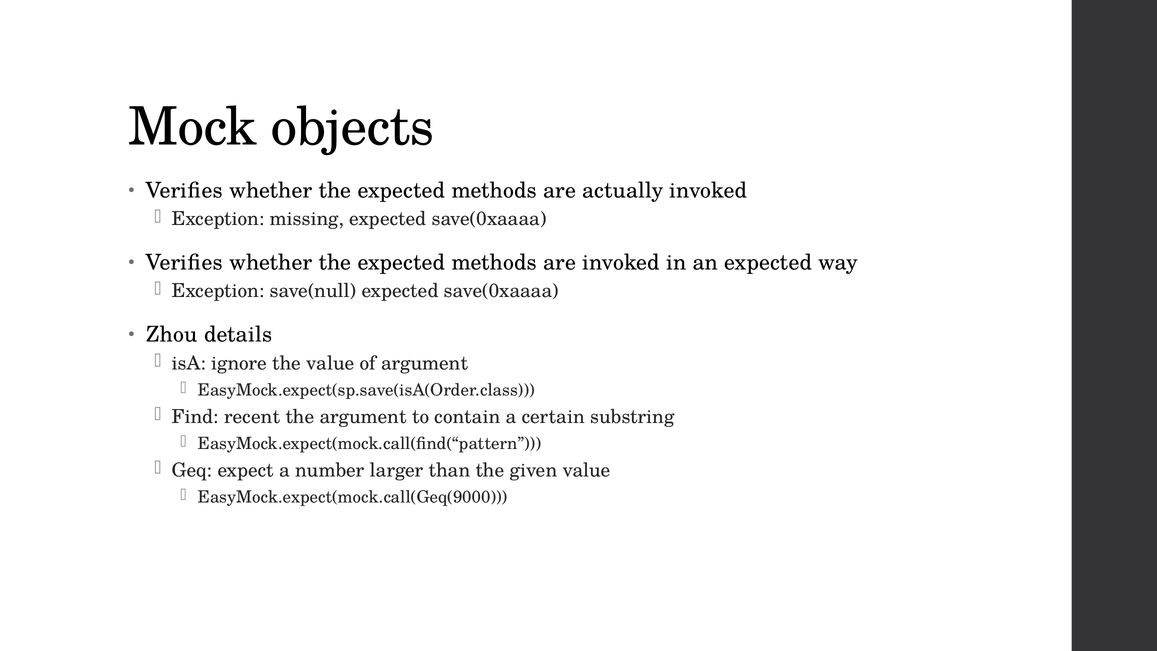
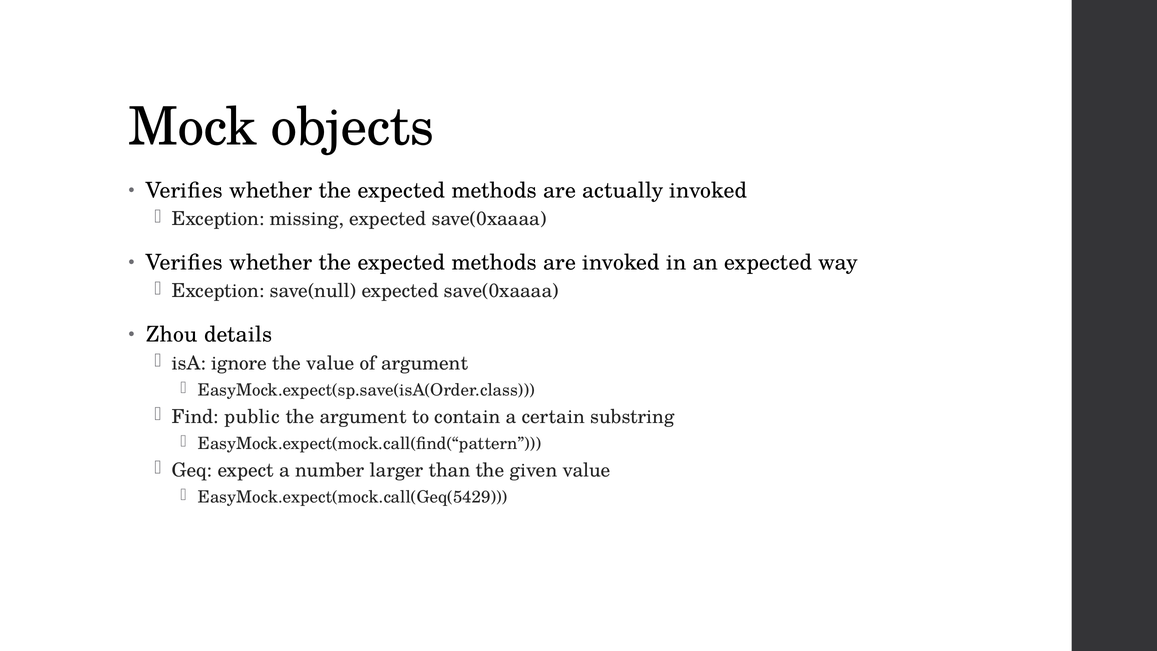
recent: recent -> public (252, 417)
EasyMock.expect(mock.call(Geq(9000: EasyMock.expect(mock.call(Geq(9000 -> EasyMock.expect(mock.call(Geq(5429 (353, 497)
